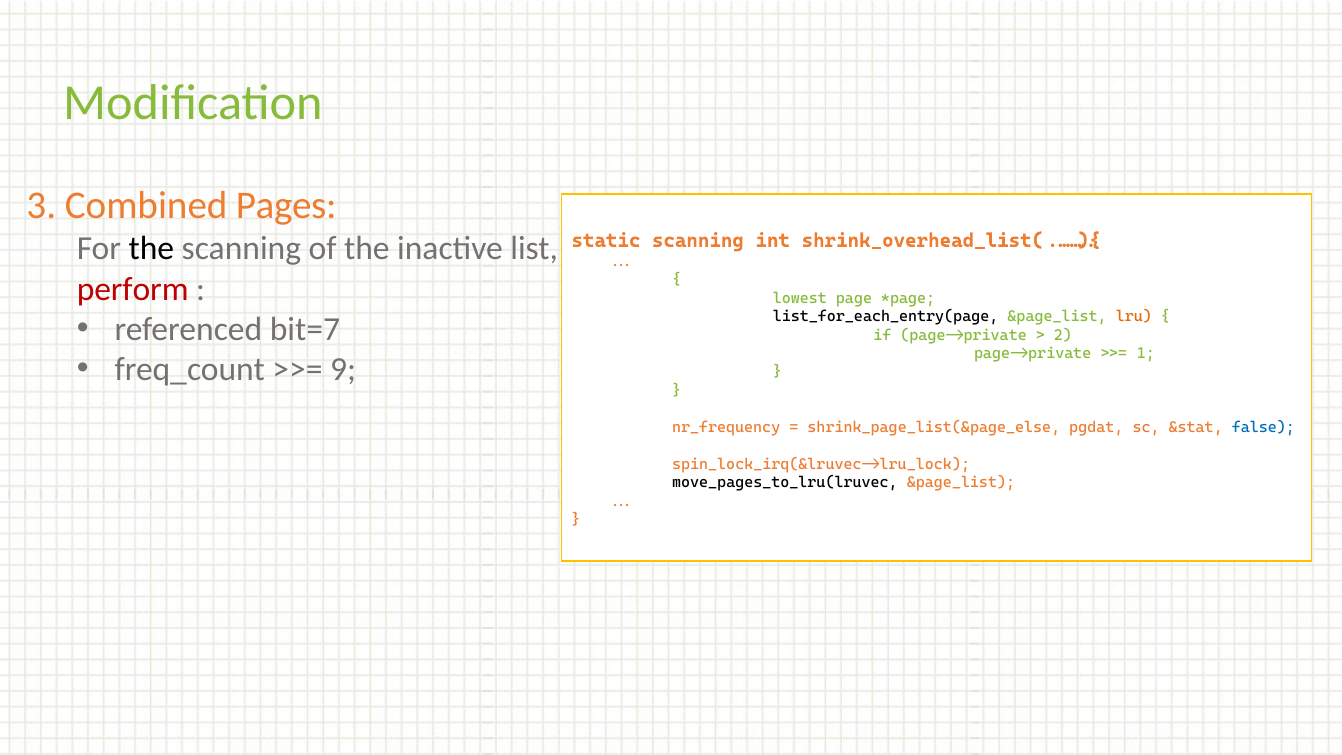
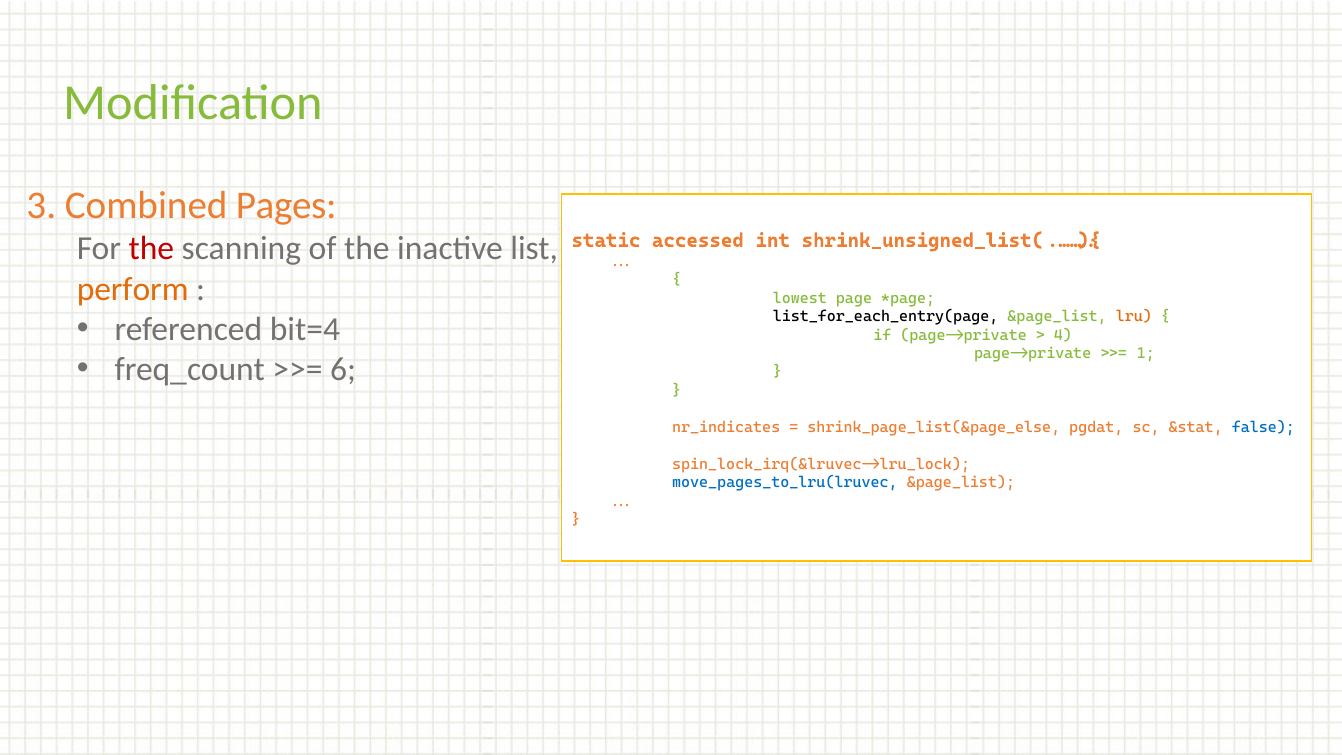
the colour: black -> red (151, 249)
static scanning: scanning -> accessed (698, 240)
shrink_overhead_list(...){: shrink_overhead_list(...){ -> shrink_unsigned_list(...){ (951, 240)
perform colour: red -> orange (133, 289)
bit=7: bit=7 -> bit=4 (305, 329)
2: 2 -> 4 (1063, 335)
9: 9 -> 6 (343, 369)
nr_frequency: nr_frequency -> nr_indicates (726, 427)
move_pages_to_lru(lruvec colour: black -> blue (785, 483)
